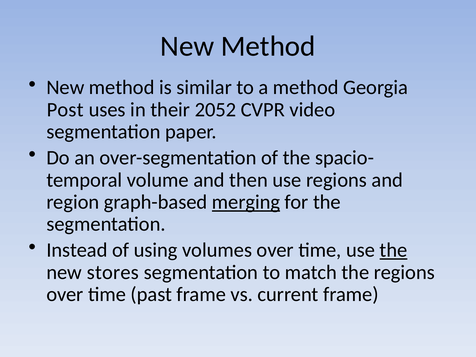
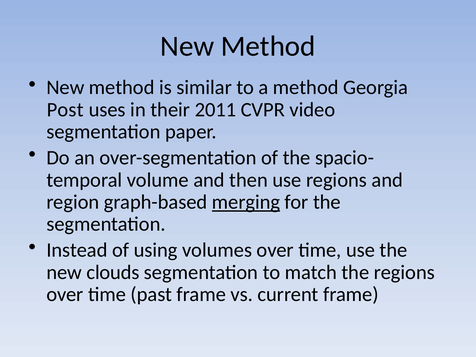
2052: 2052 -> 2011 (215, 110)
the underline: present -> none (393, 250)
stores: stores -> clouds (113, 272)
